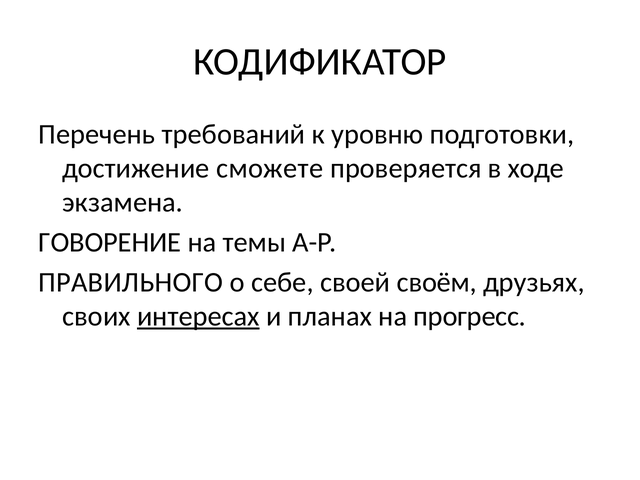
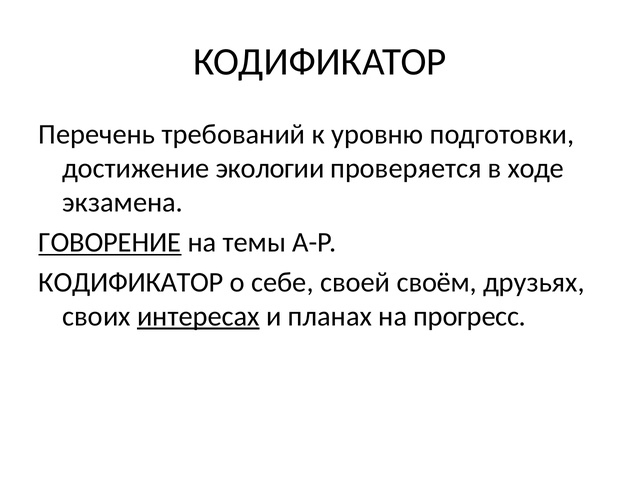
сможете: сможете -> экологии (270, 168)
ГОВОРЕНИЕ underline: none -> present (110, 242)
ПРАВИЛЬНОГО: ПРАВИЛЬНОГО -> КОДИФИКАТОР (131, 282)
